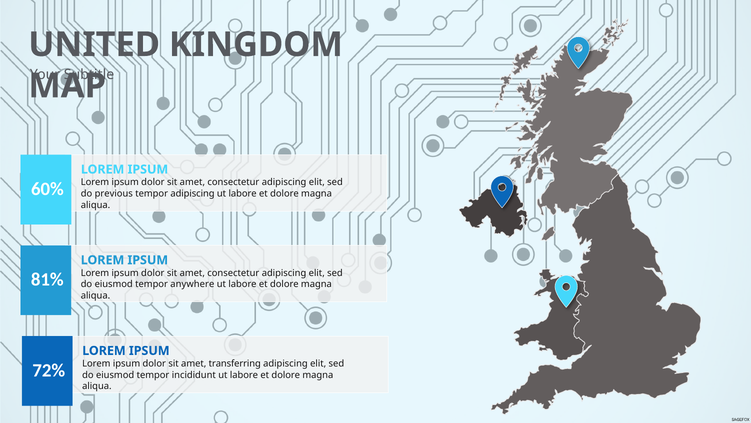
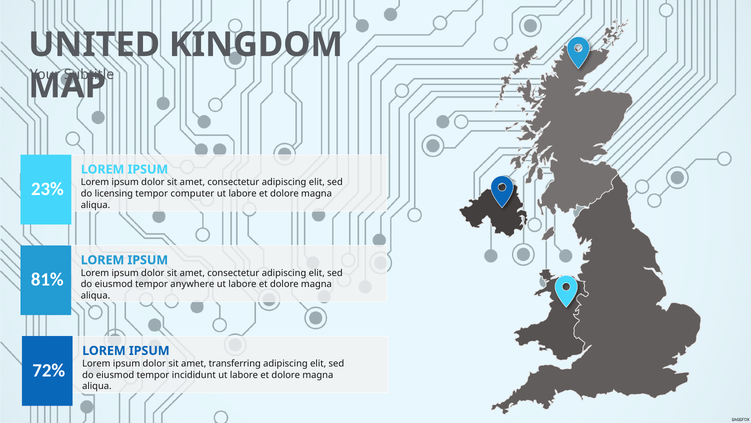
60%: 60% -> 23% (47, 189)
previous: previous -> licensing (114, 193)
tempor adipiscing: adipiscing -> computer (192, 193)
